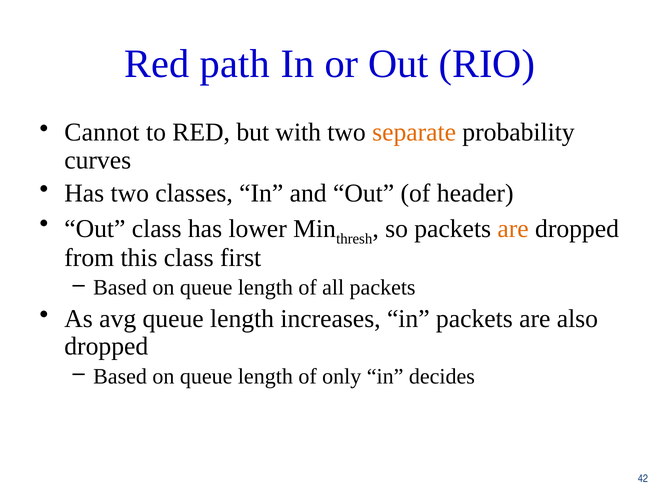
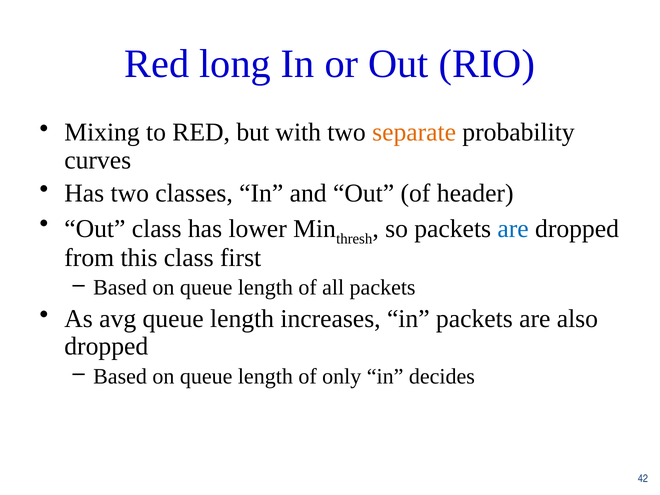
path: path -> long (235, 64)
Cannot: Cannot -> Mixing (102, 133)
are colour: orange -> blue (513, 229)
